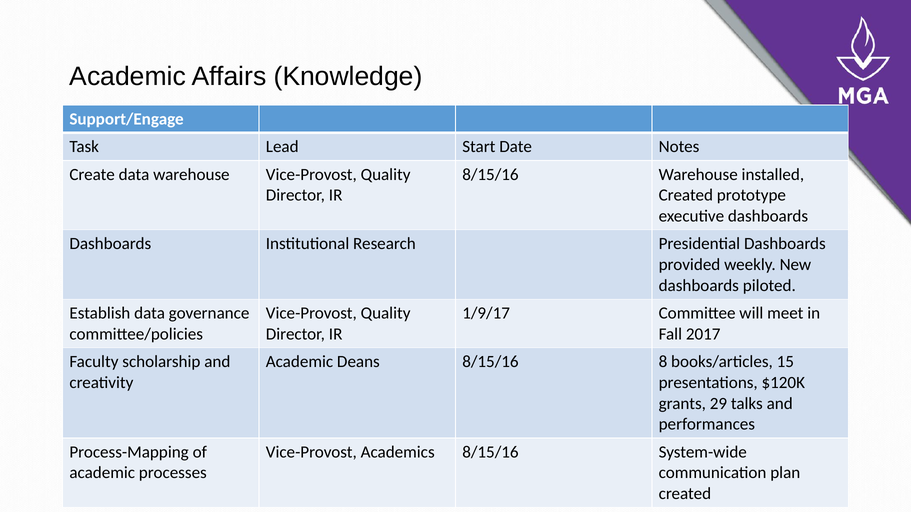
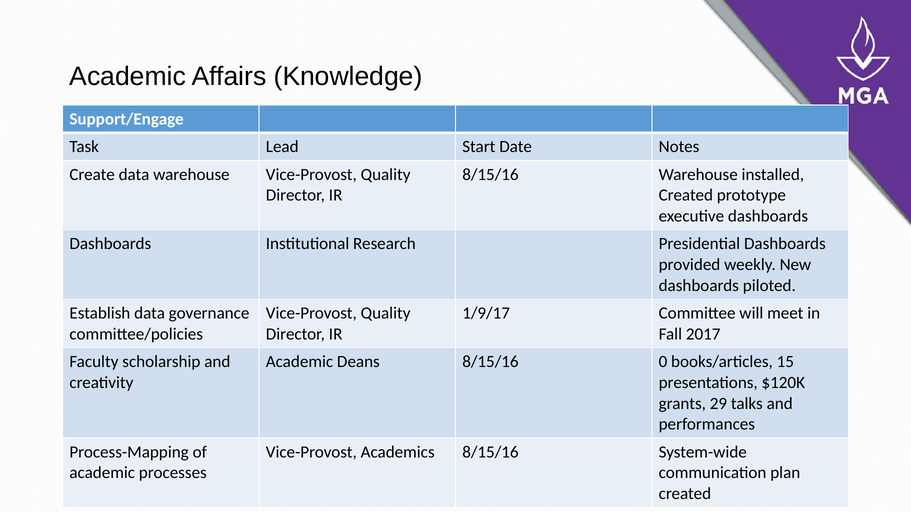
8: 8 -> 0 (663, 362)
